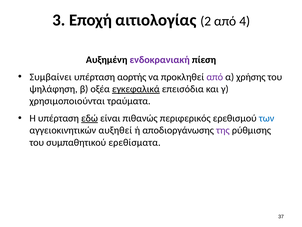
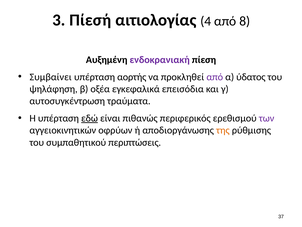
Εποχή: Εποχή -> Πίεσή (90, 20)
2: 2 -> 4 (206, 21)
4: 4 -> 8 (245, 21)
χρήσης: χρήσης -> ύδατος (251, 77)
εγκεφαλικά underline: present -> none (136, 89)
χρησιμοποιούνται: χρησιμοποιούνται -> αυτοσυγκέντρωση (67, 101)
των colour: blue -> purple (267, 118)
αυξηθεί: αυξηθεί -> οφρύων (115, 130)
της colour: purple -> orange (223, 130)
ερεθίσματα: ερεθίσματα -> περιπτώσεις (135, 142)
